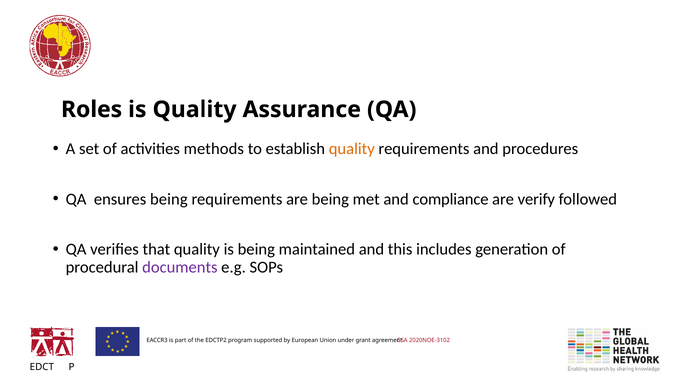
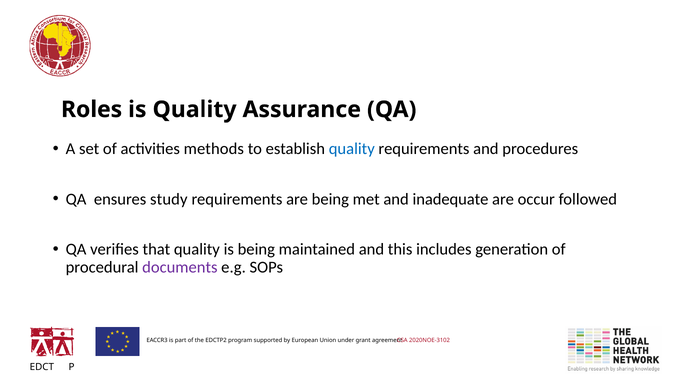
quality colour: orange -> blue (352, 149)
ensures being: being -> study (169, 199)
compliance: compliance -> inadequate (450, 199)
verify: verify -> occur (536, 199)
